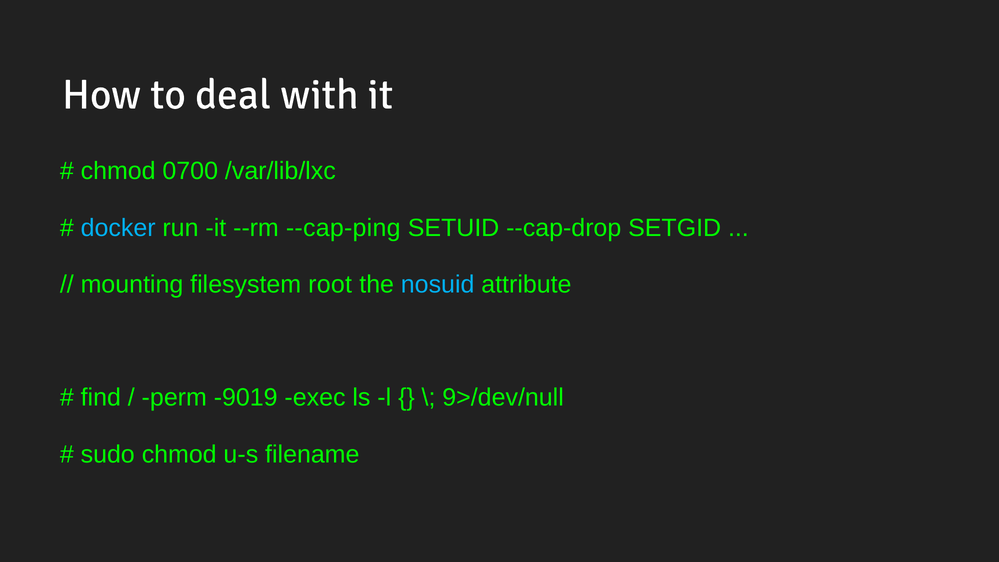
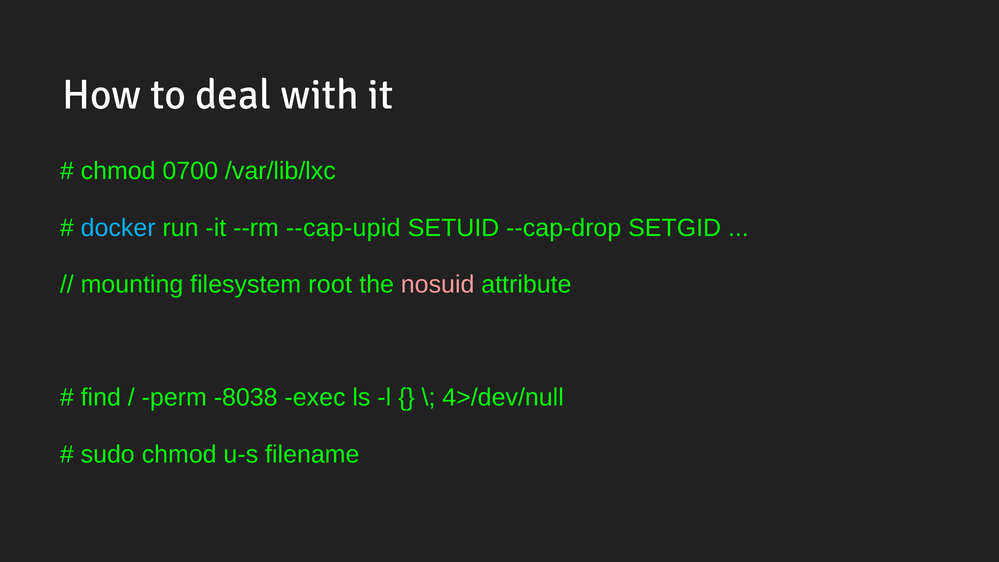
--cap-ping: --cap-ping -> --cap-upid (343, 228)
nosuid colour: light blue -> pink (438, 284)
-9019: -9019 -> -8038 (246, 398)
9>/dev/null: 9>/dev/null -> 4>/dev/null (503, 398)
